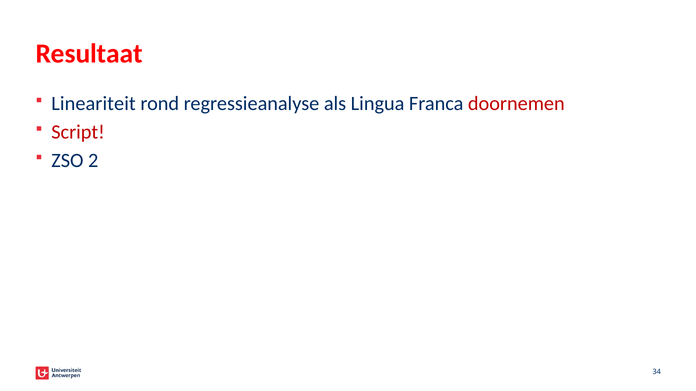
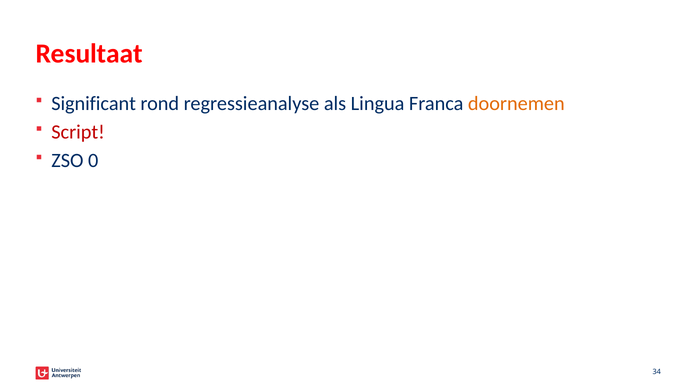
Lineariteit: Lineariteit -> Significant (94, 104)
doornemen colour: red -> orange (516, 104)
2: 2 -> 0 (93, 161)
